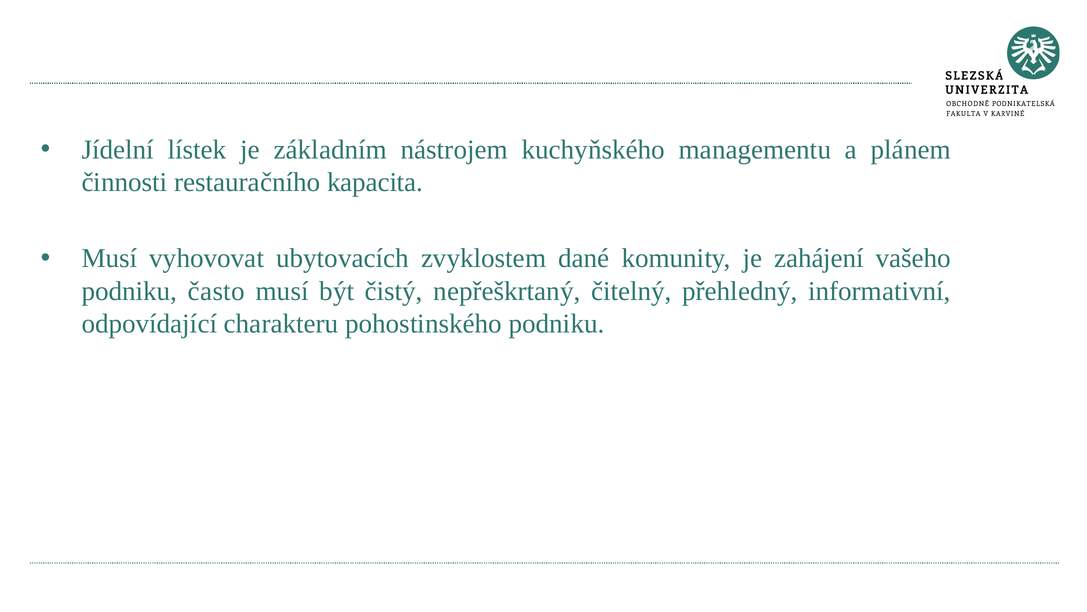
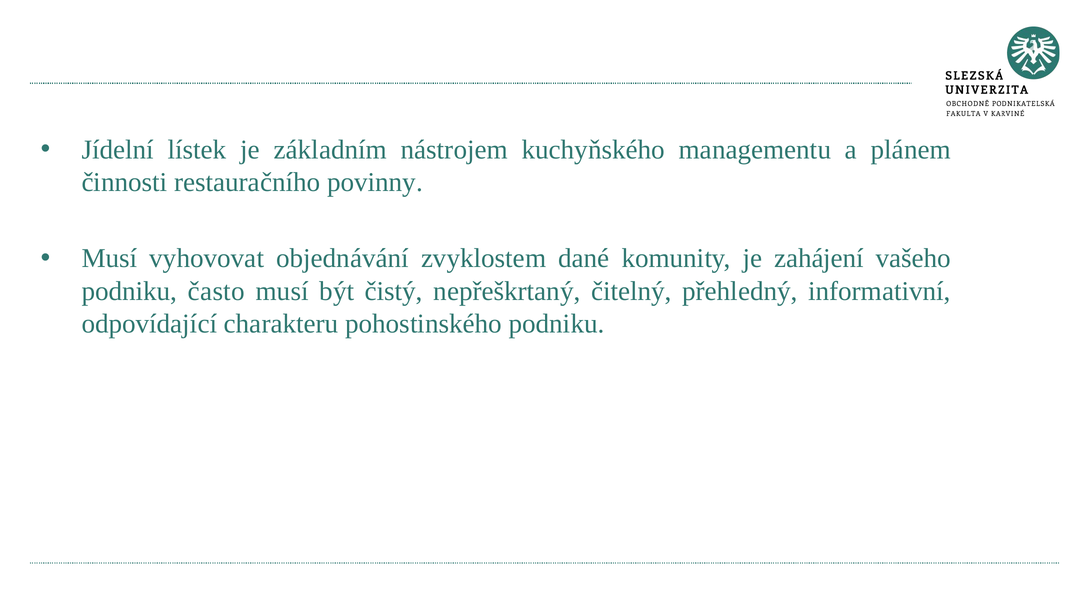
kapacita: kapacita -> povinny (375, 182)
ubytovacích: ubytovacích -> objednávání (343, 258)
